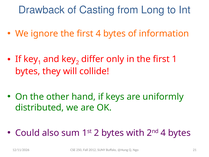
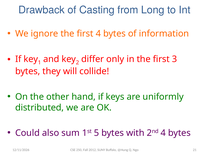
first 1: 1 -> 3 (174, 59)
2: 2 -> 5 (96, 133)
